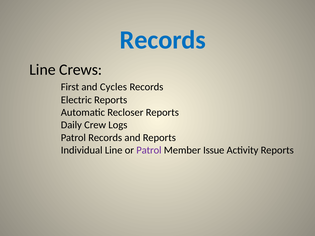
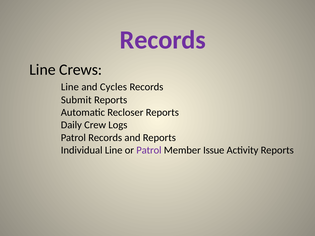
Records colour: blue -> purple (163, 40)
First: First -> Line (70, 87)
Electric: Electric -> Submit (76, 100)
